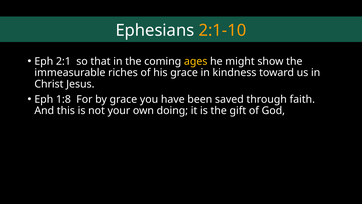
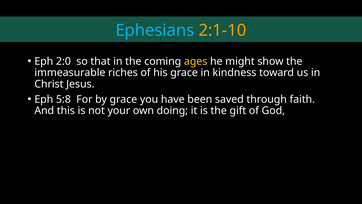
Ephesians colour: white -> light blue (155, 30)
2:1: 2:1 -> 2:0 (63, 61)
1:8: 1:8 -> 5:8 (63, 99)
